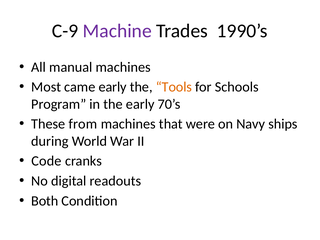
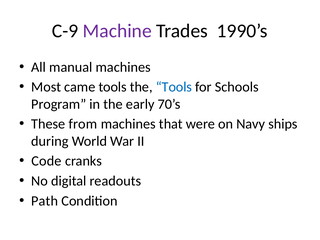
came early: early -> tools (113, 87)
Tools colour: orange -> blue (174, 87)
Both: Both -> Path (45, 201)
